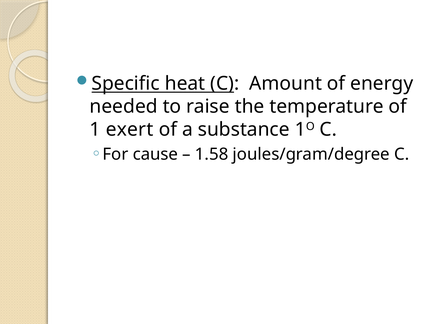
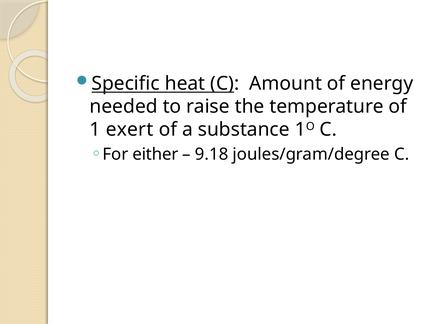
cause: cause -> either (155, 155)
1.58: 1.58 -> 9.18 (212, 155)
